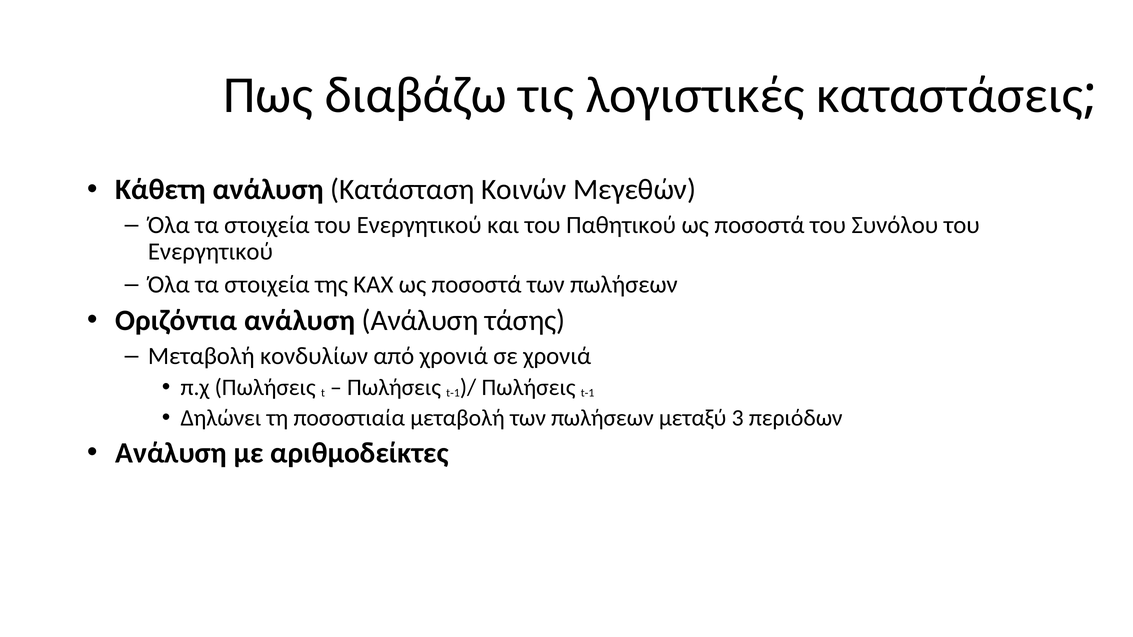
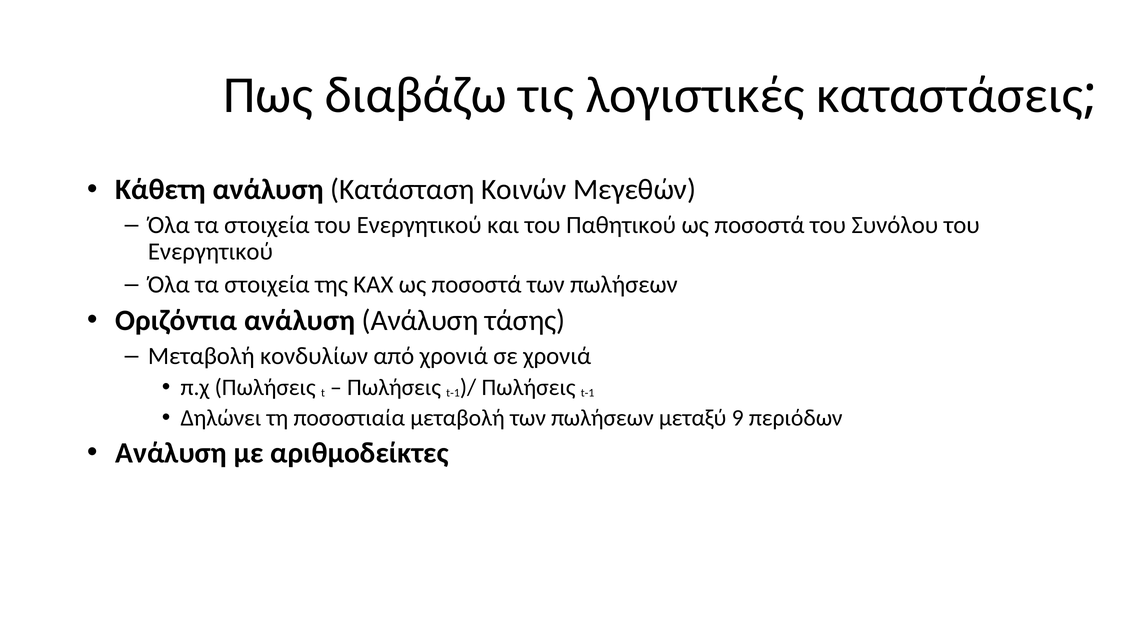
3: 3 -> 9 (738, 418)
